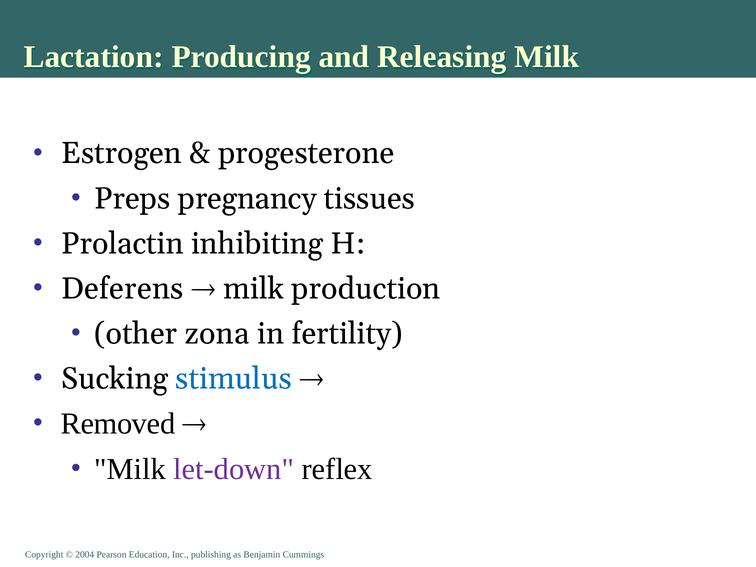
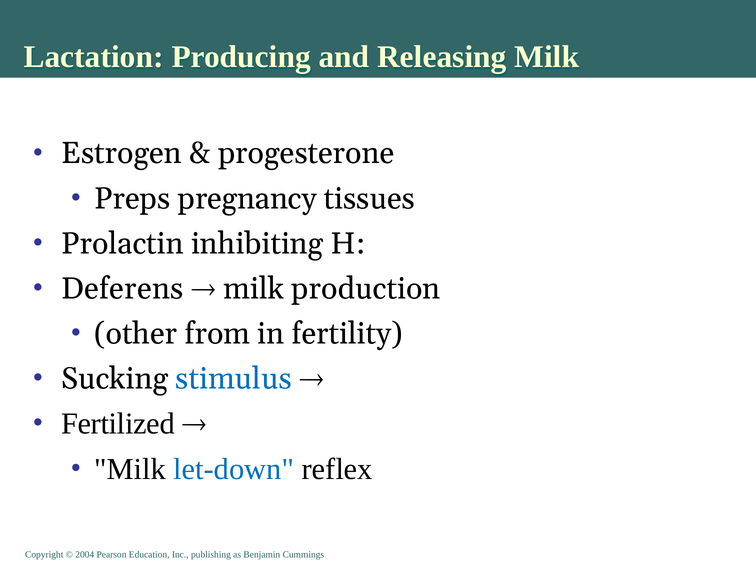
zona: zona -> from (217, 334)
Removed: Removed -> Fertilized (118, 424)
let-down colour: purple -> blue (234, 469)
